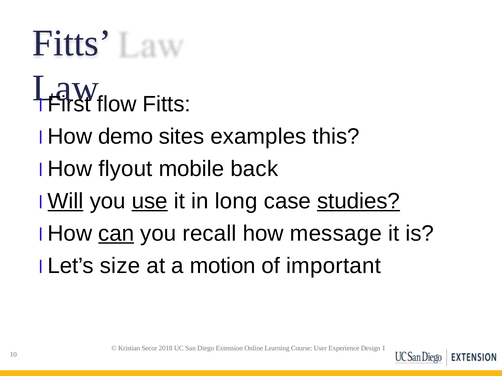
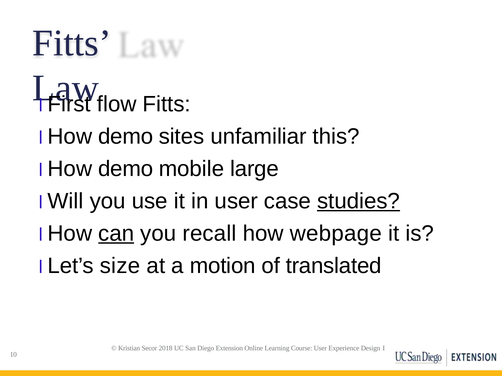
examples: examples -> unfamiliar (258, 137)
flyout: flyout -> demo (126, 169)
back: back -> large (254, 169)
Will underline: present -> none (66, 201)
use underline: present -> none (150, 201)
in long: long -> user (236, 201)
message: message -> webpage (336, 234)
important: important -> translated (334, 266)
